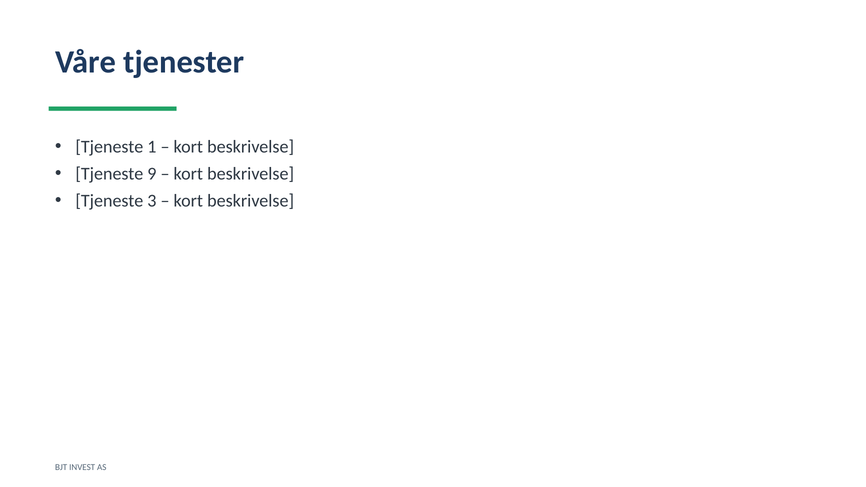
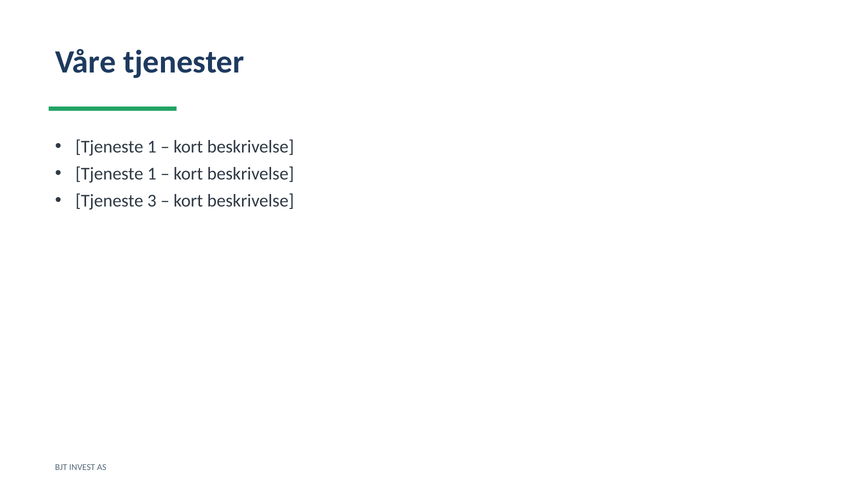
9: 9 -> 1 (152, 174)
